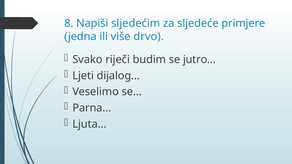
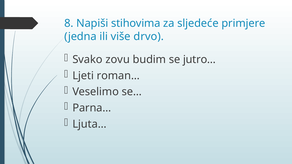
sljedećim: sljedećim -> stihovima (136, 23)
riječi: riječi -> zovu (118, 60)
dijalog…: dijalog… -> roman… (118, 76)
